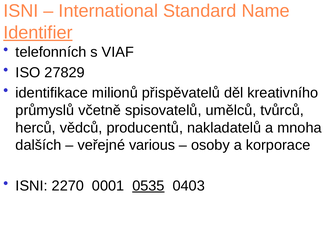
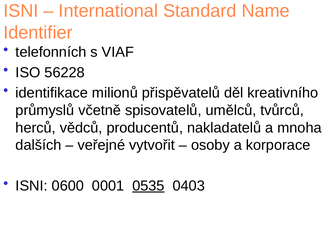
Identifier underline: present -> none (38, 33)
27829: 27829 -> 56228 (65, 72)
various: various -> vytvořit (152, 145)
2270: 2270 -> 0600 (68, 185)
